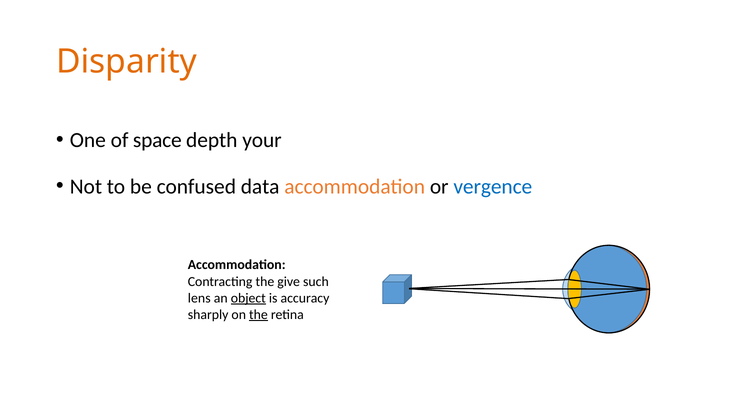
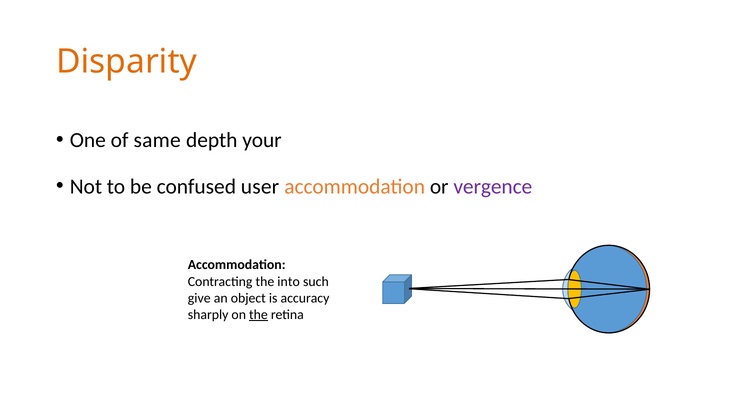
space: space -> same (157, 140)
data: data -> user (260, 186)
vergence colour: blue -> purple (493, 186)
give: give -> into (289, 281)
lens: lens -> give (199, 298)
object underline: present -> none (248, 298)
